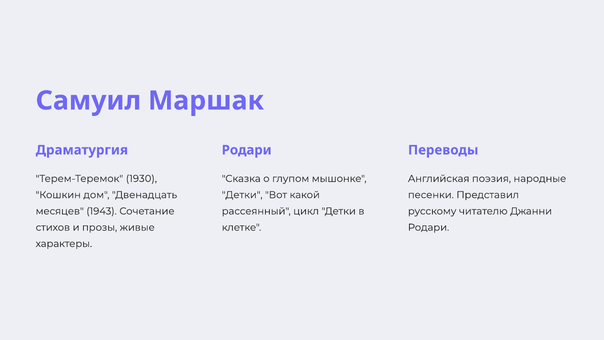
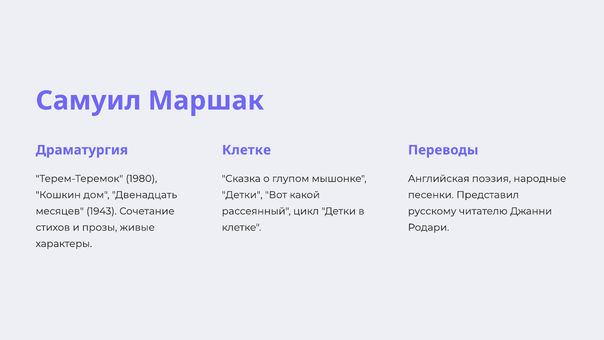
Родари: Родари -> Клетке (246, 150)
1930: 1930 -> 1980 (141, 178)
